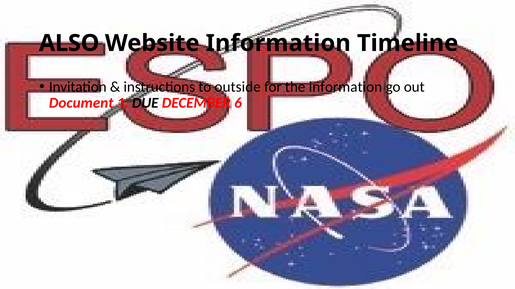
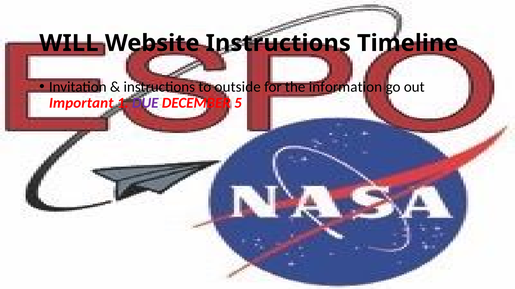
ALSO: ALSO -> WILL (69, 43)
Website Information: Information -> Instructions (278, 43)
Document: Document -> Important (81, 103)
DUE colour: black -> purple (145, 103)
6: 6 -> 5 (238, 103)
